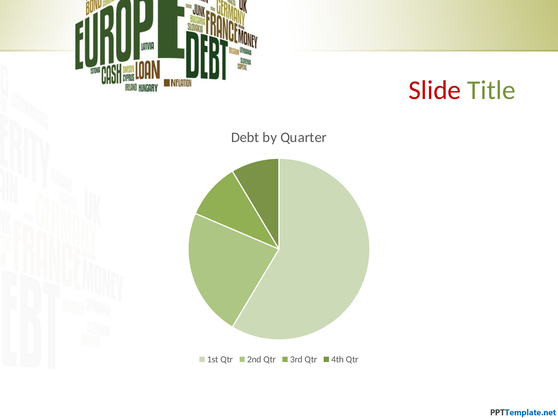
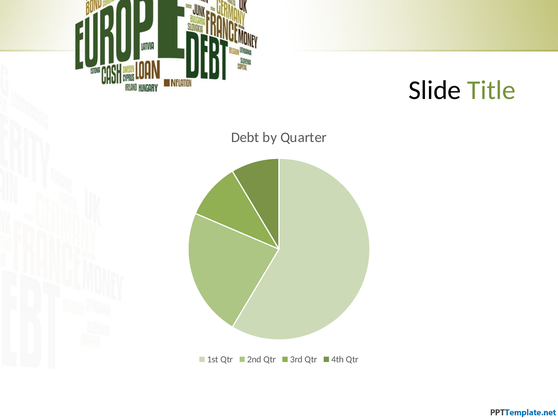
Slide colour: red -> black (435, 90)
